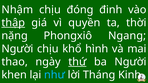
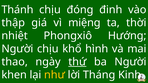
Nhậm: Nhậm -> Thánh (17, 10)
thập underline: present -> none (13, 23)
quyền: quyền -> miệng (84, 23)
nặng: nặng -> nhiệt (15, 36)
Ngang: Ngang -> Hướng (127, 36)
như colour: light blue -> yellow (55, 75)
